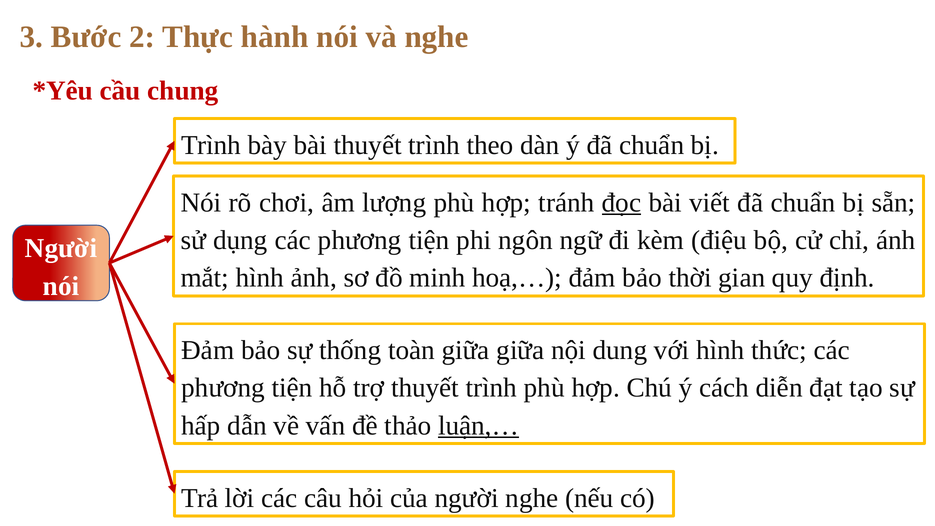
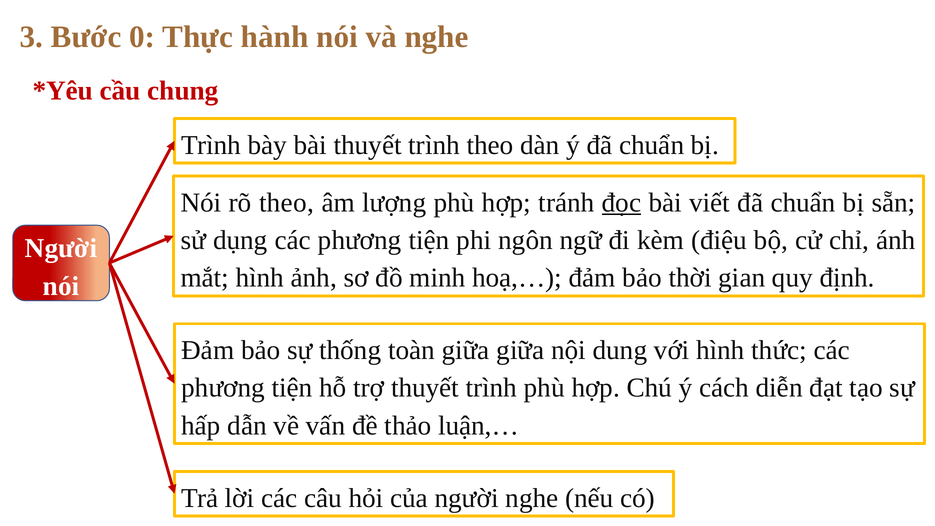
2: 2 -> 0 (142, 37)
rõ chơi: chơi -> theo (286, 203)
luận,… underline: present -> none (479, 426)
